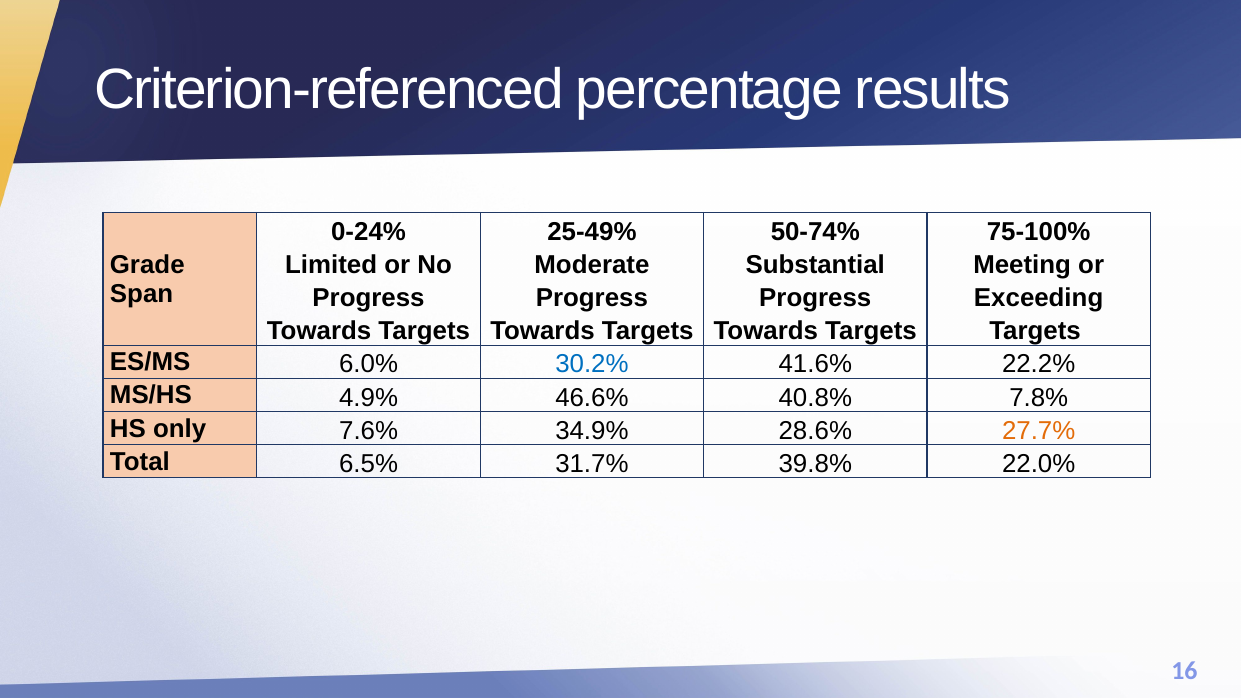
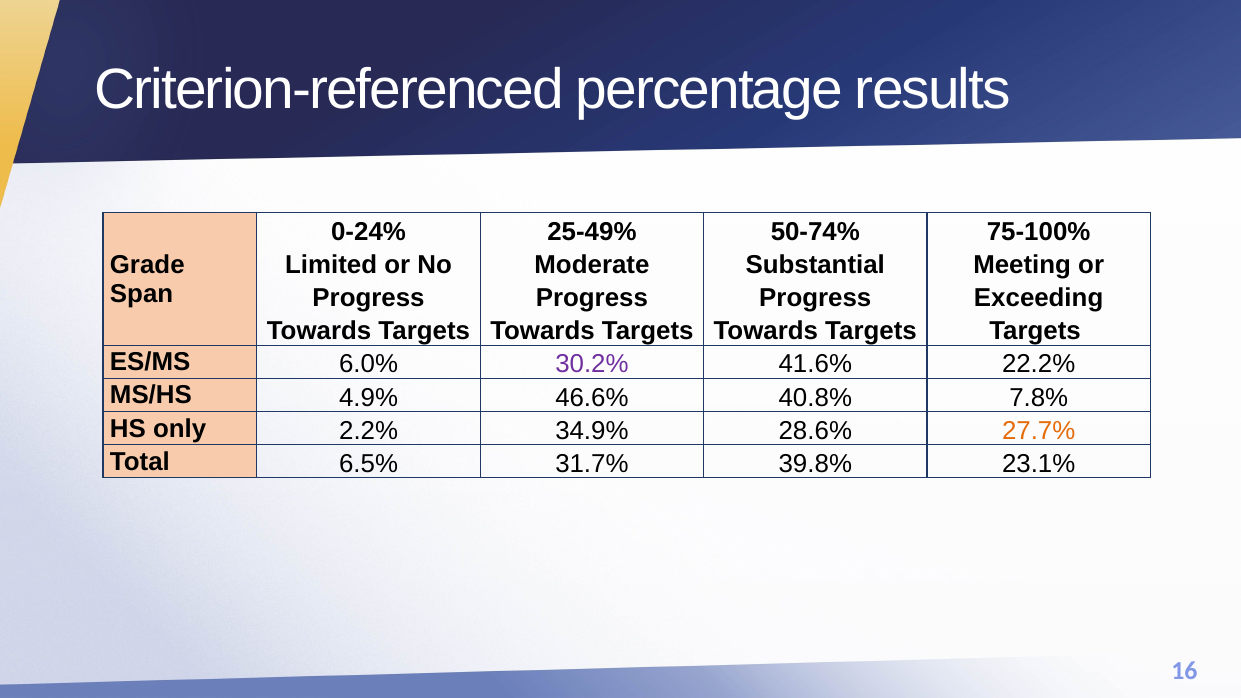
30.2% colour: blue -> purple (592, 364)
7.6%: 7.6% -> 2.2% (369, 431)
22.0%: 22.0% -> 23.1% (1039, 464)
